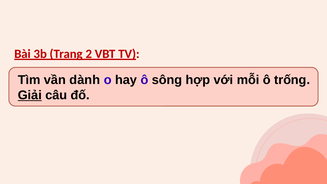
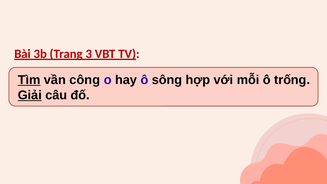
2: 2 -> 3 (89, 54)
Tìm underline: none -> present (29, 80)
dành: dành -> công (85, 80)
